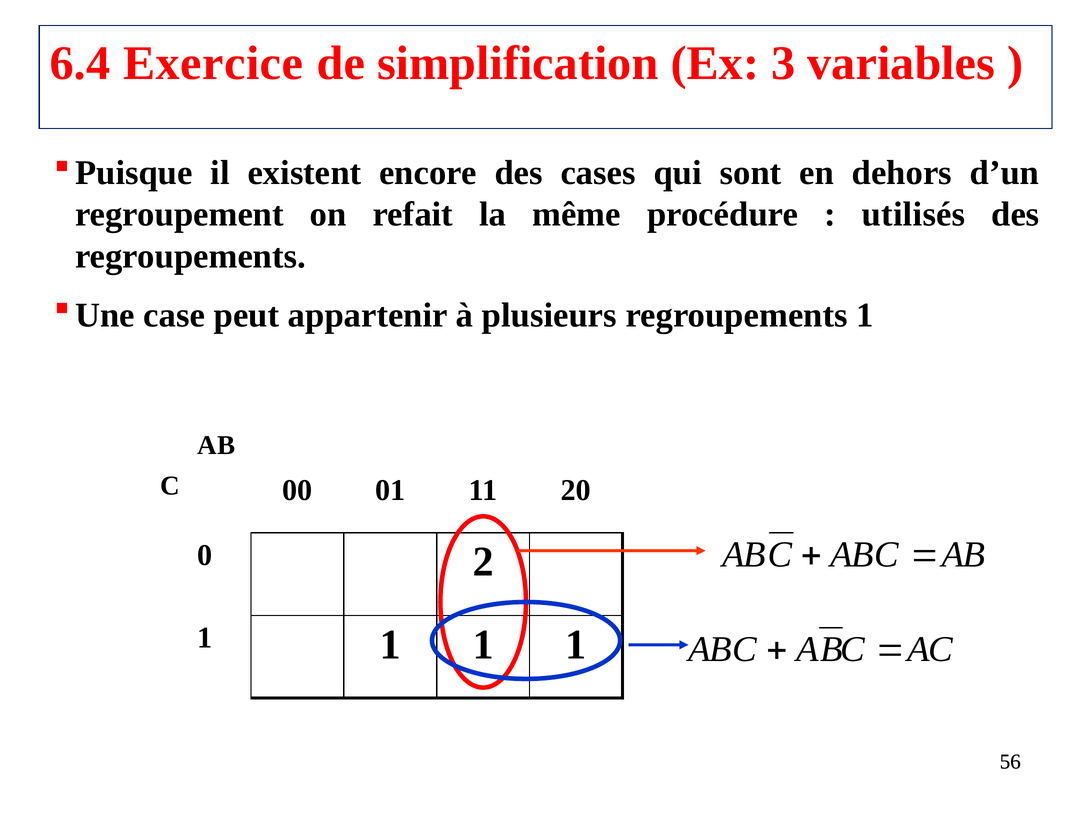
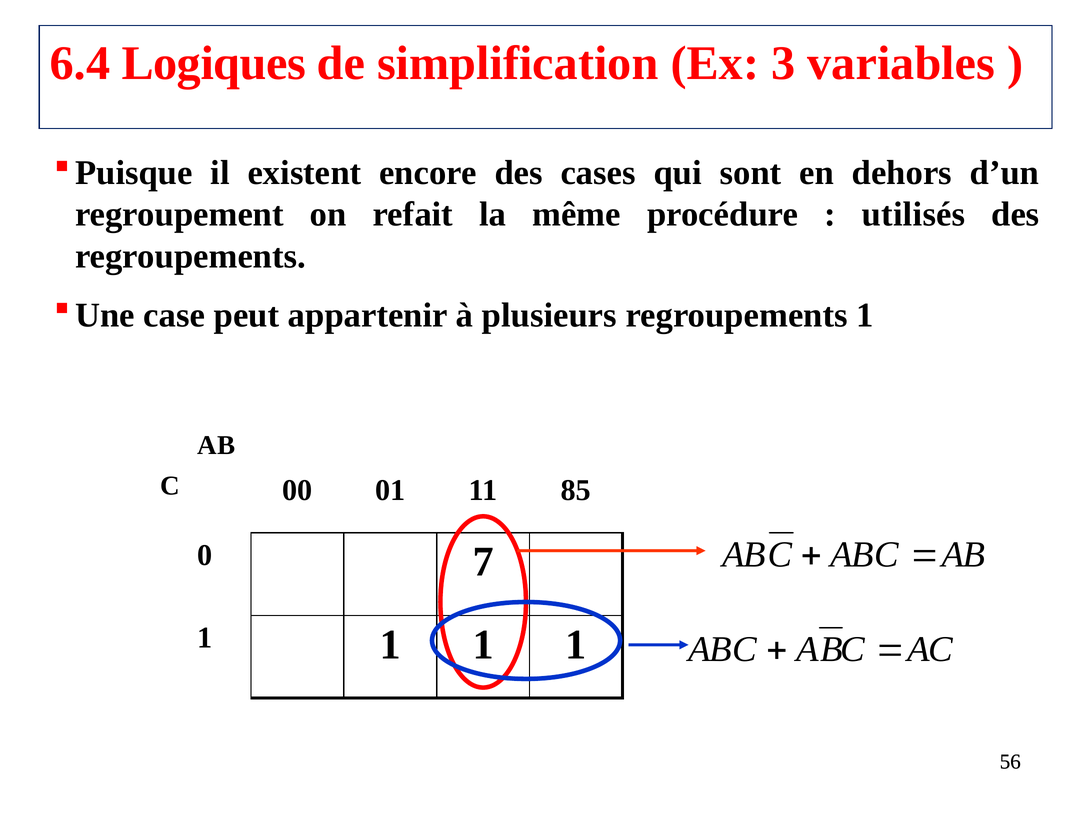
Exercice: Exercice -> Logiques (214, 63)
20: 20 -> 85 (576, 490)
2: 2 -> 7 (483, 562)
